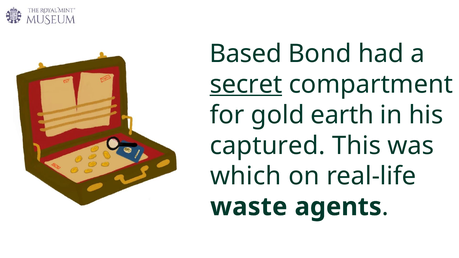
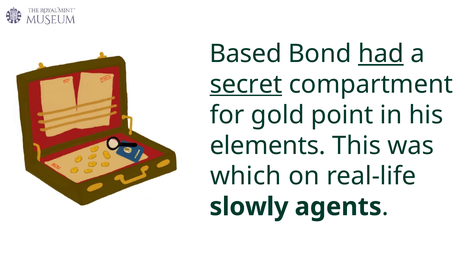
had underline: none -> present (381, 54)
earth: earth -> point (342, 115)
captured: captured -> elements (268, 146)
waste: waste -> slowly (249, 207)
